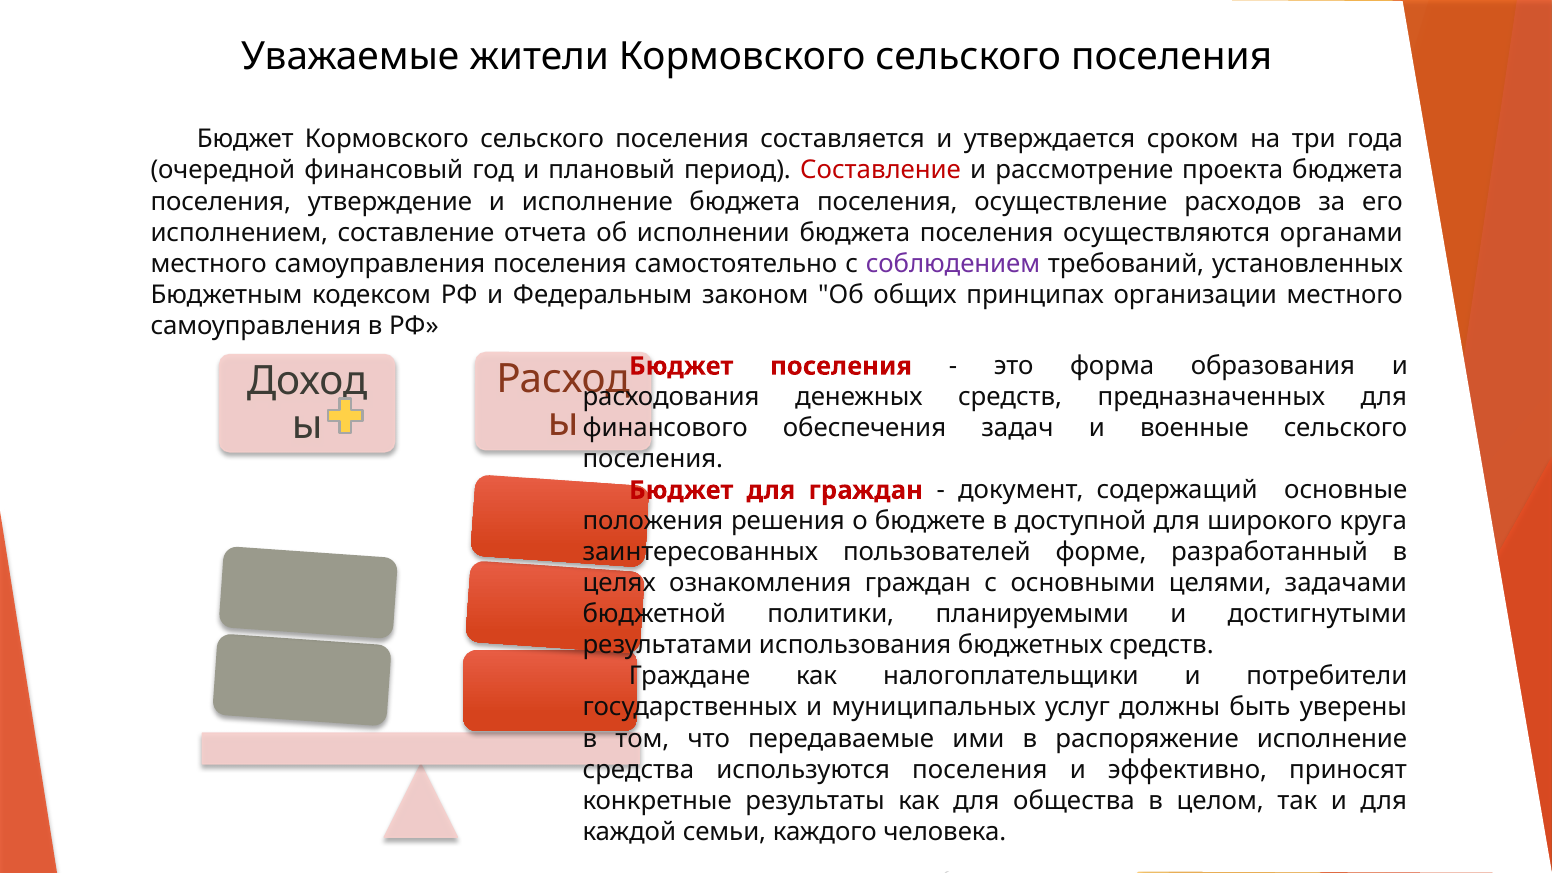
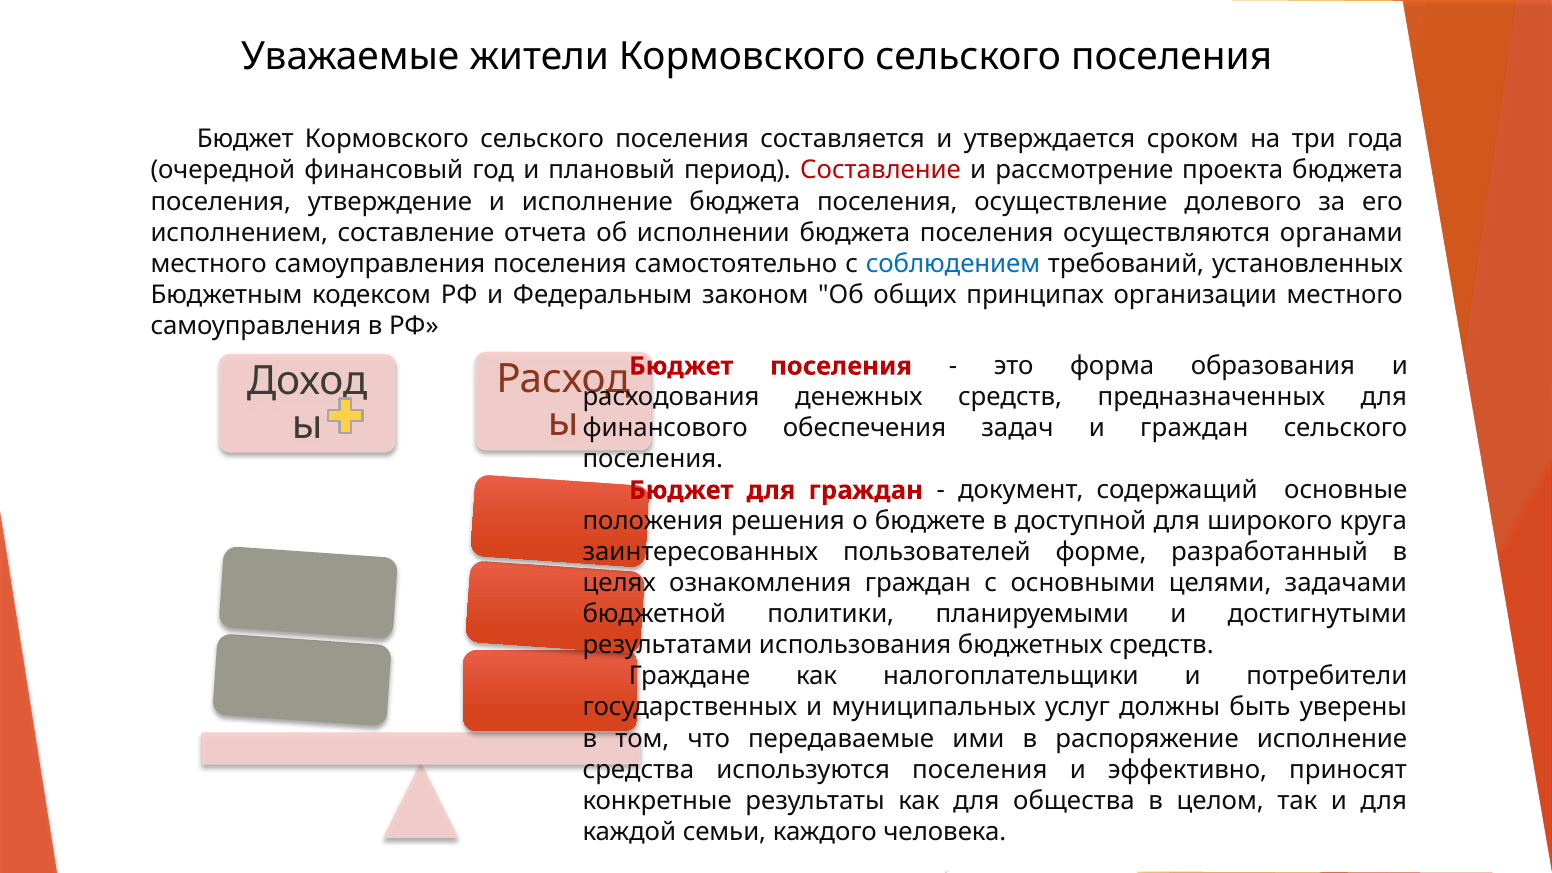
расходов: расходов -> долевого (1243, 201)
соблюдением colour: purple -> blue (953, 264)
и военные: военные -> граждан (1194, 428)
